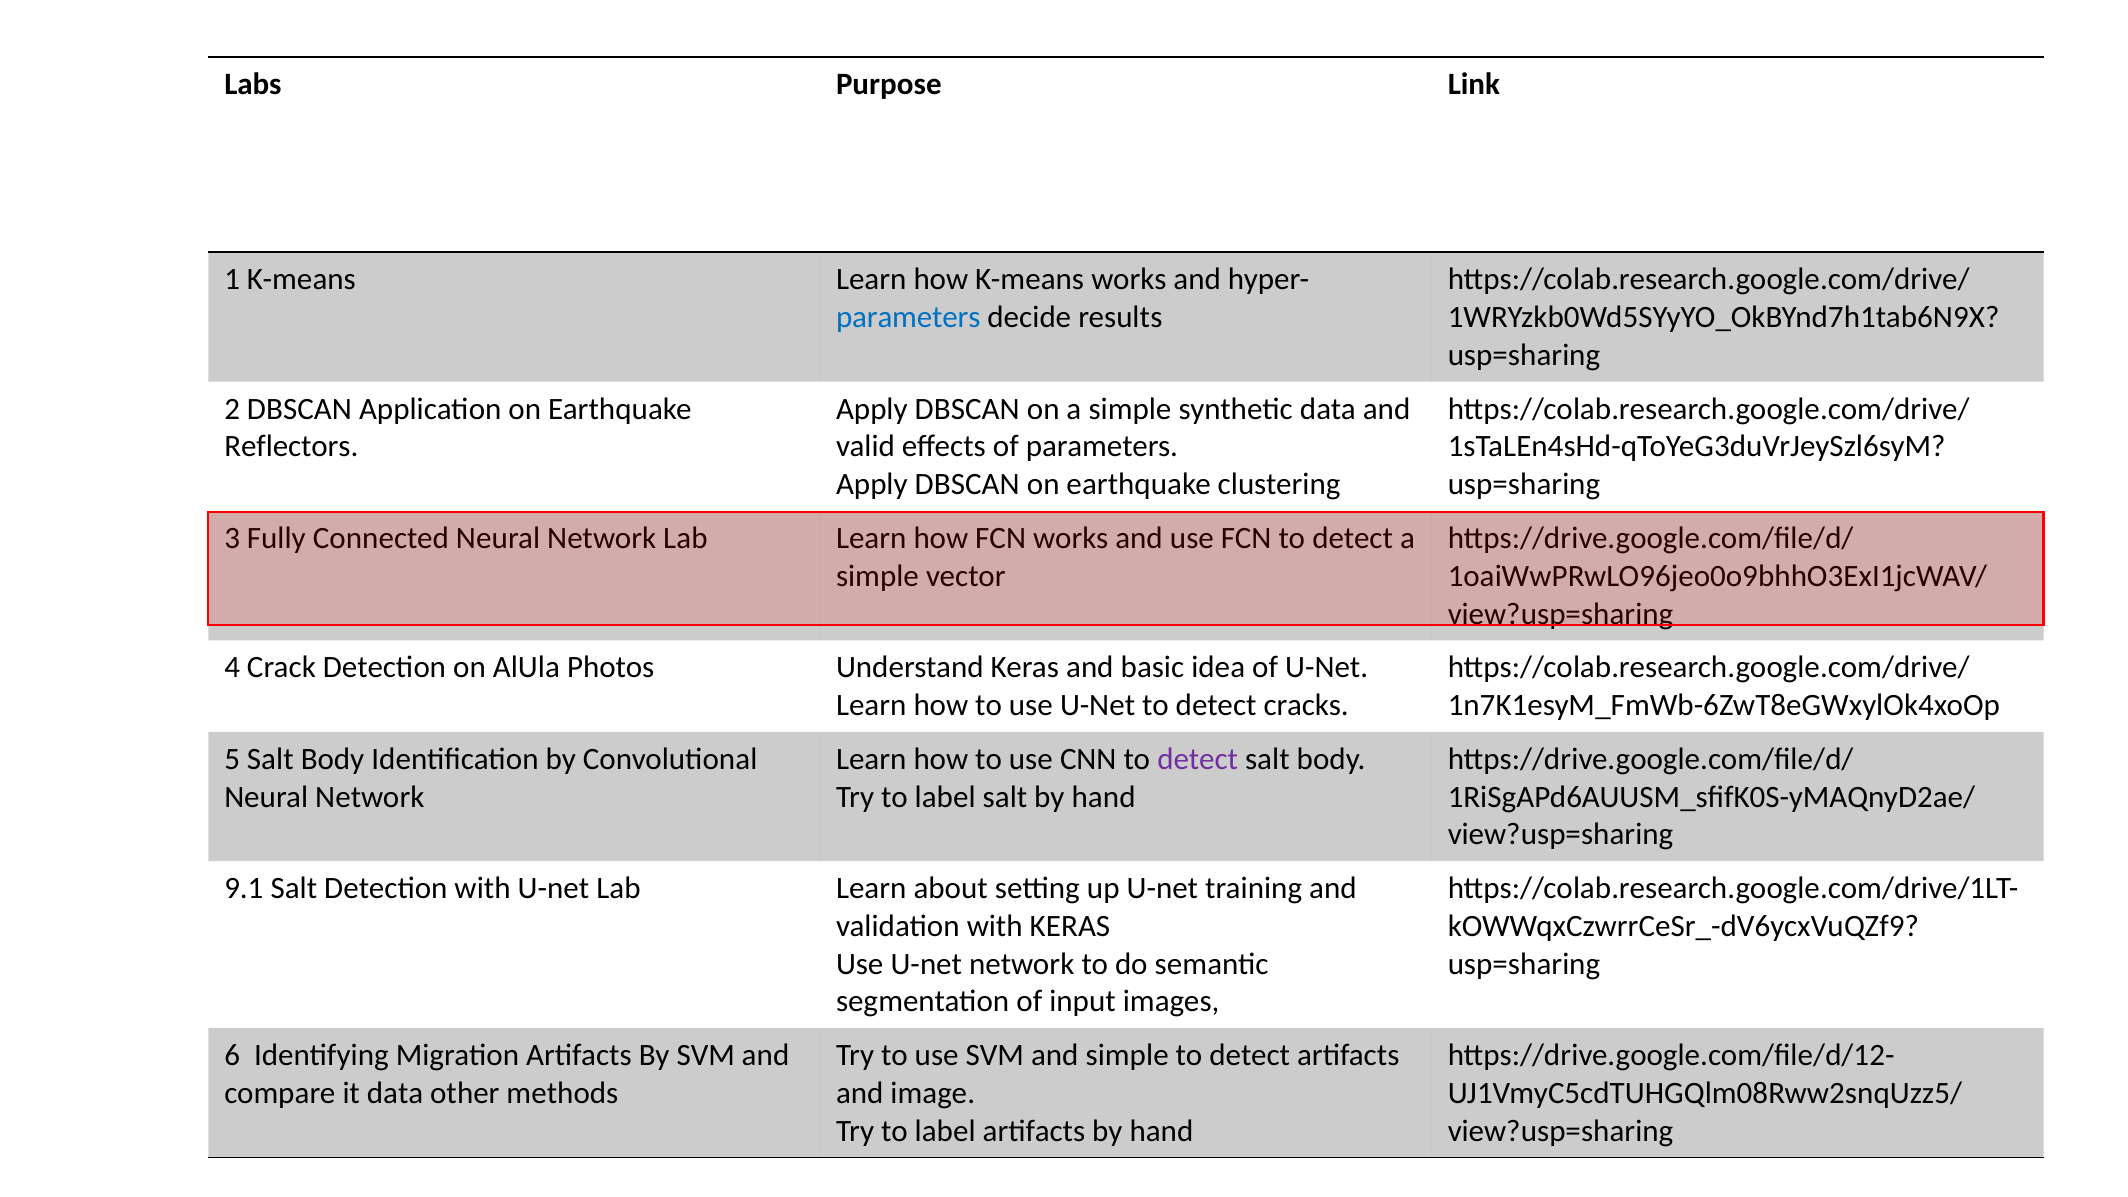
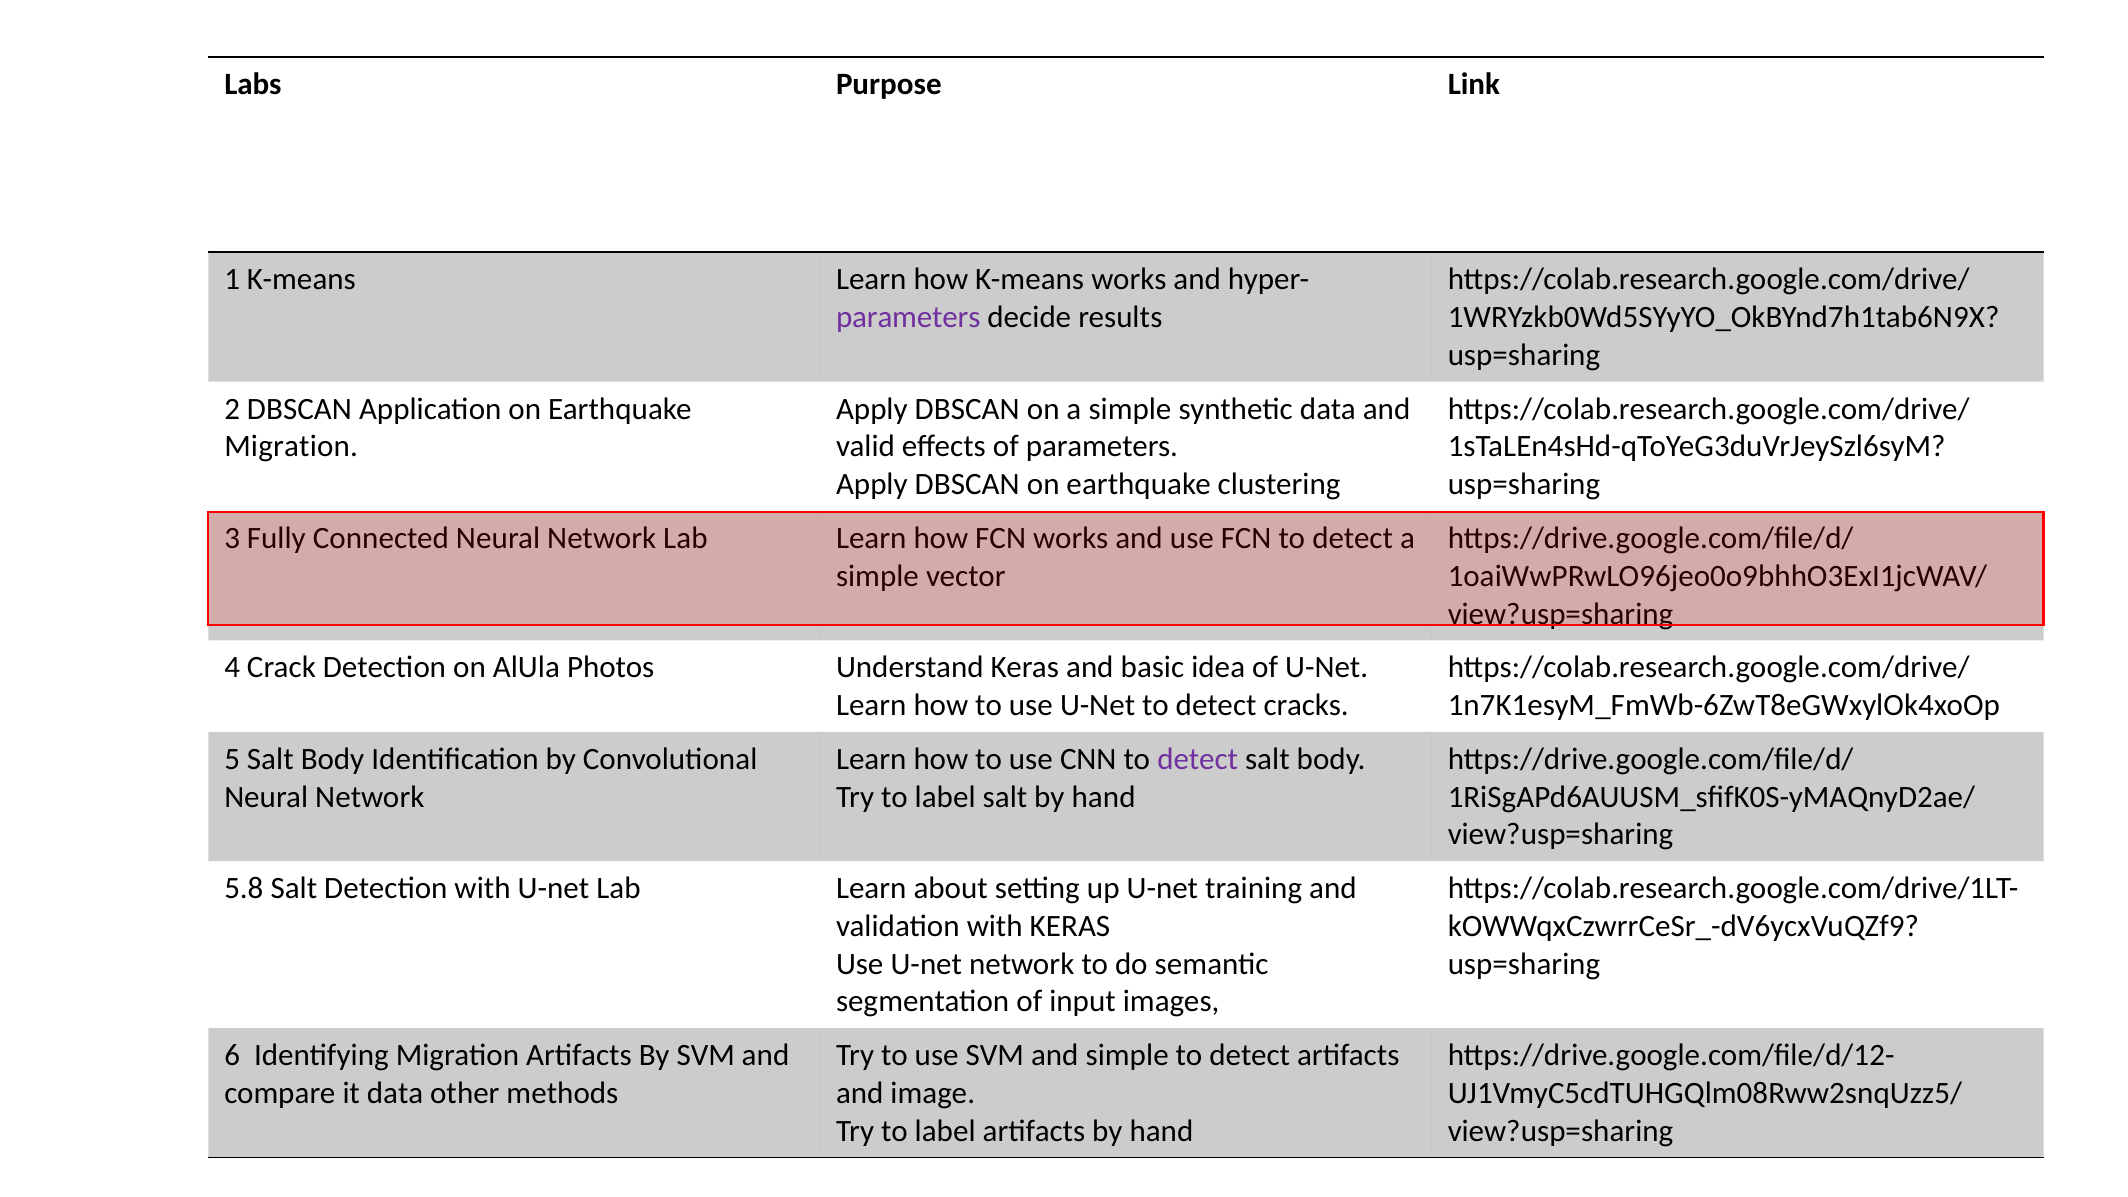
parameters colour: blue -> purple (908, 317)
Reflectors: Reflectors -> Migration (291, 447)
9.1: 9.1 -> 5.8 (244, 888)
